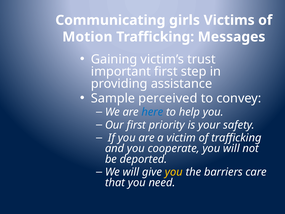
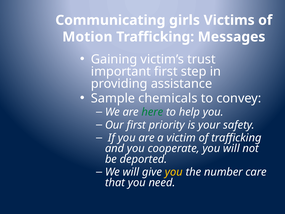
perceived: perceived -> chemicals (168, 98)
here colour: blue -> green (152, 112)
barriers: barriers -> number (223, 172)
